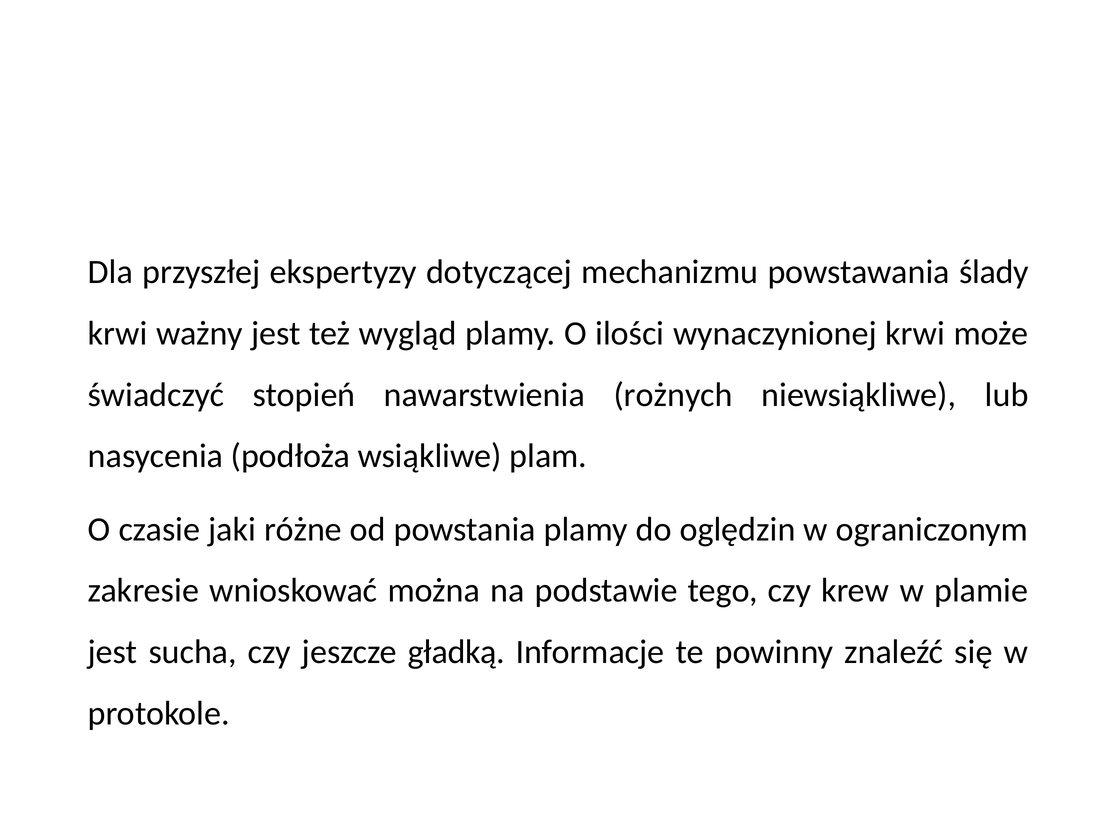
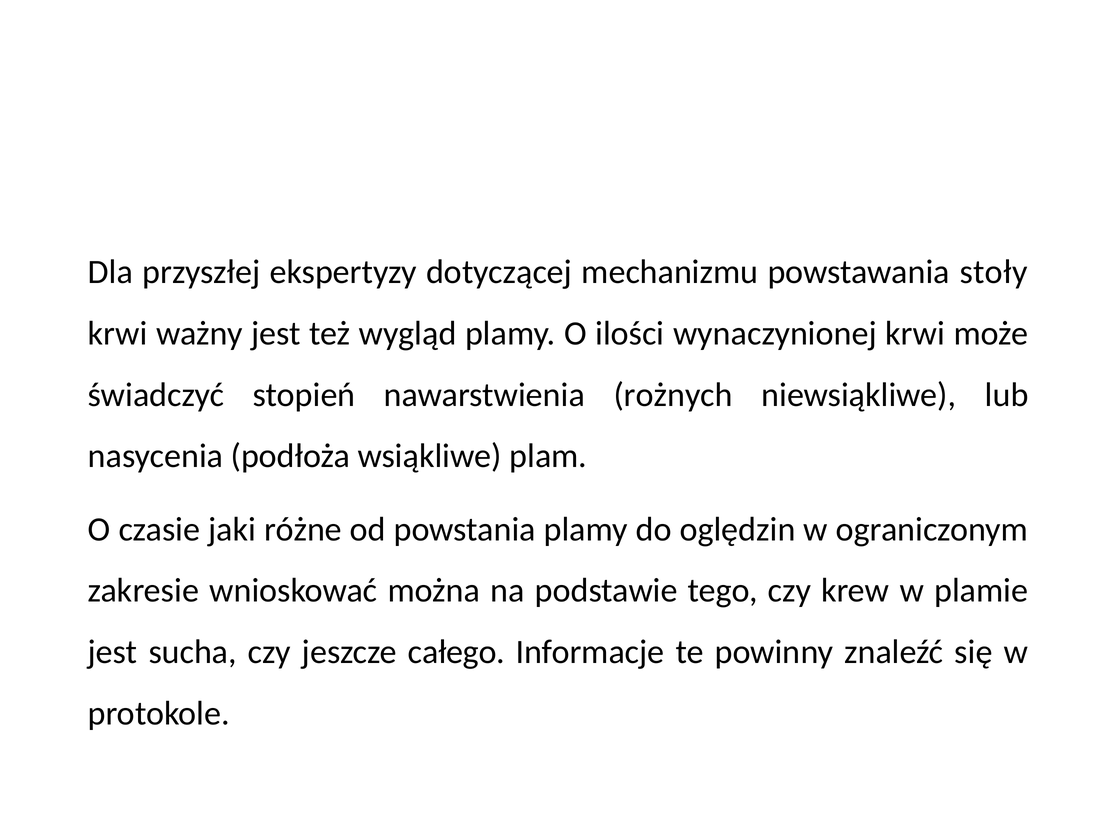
ślady: ślady -> stoły (993, 272)
gładką: gładką -> całego (456, 652)
